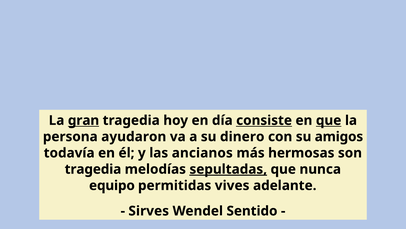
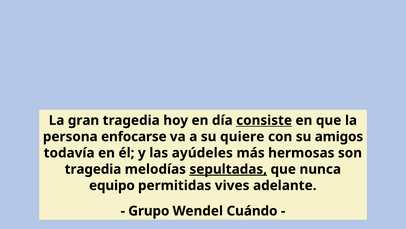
gran underline: present -> none (84, 120)
que underline: present -> none (329, 120)
ayudaron: ayudaron -> enfocarse (134, 136)
dinero: dinero -> quiere (242, 136)
ancianos: ancianos -> ayúdeles (202, 153)
Sirves: Sirves -> Grupo (149, 210)
Sentido: Sentido -> Cuándo (252, 210)
